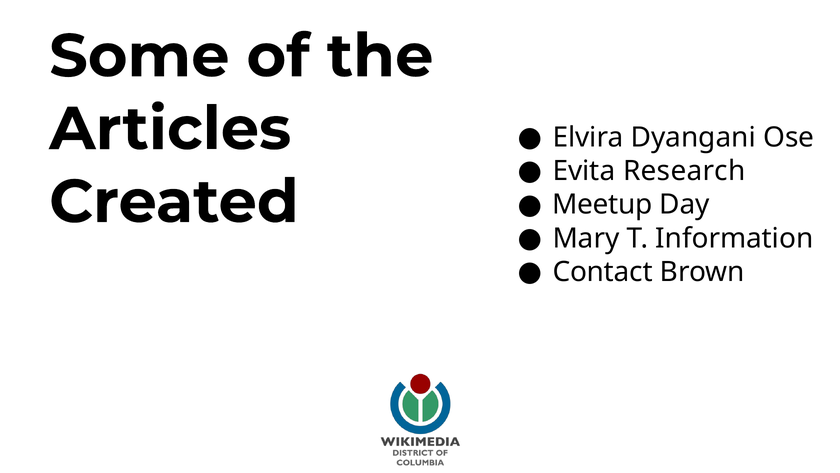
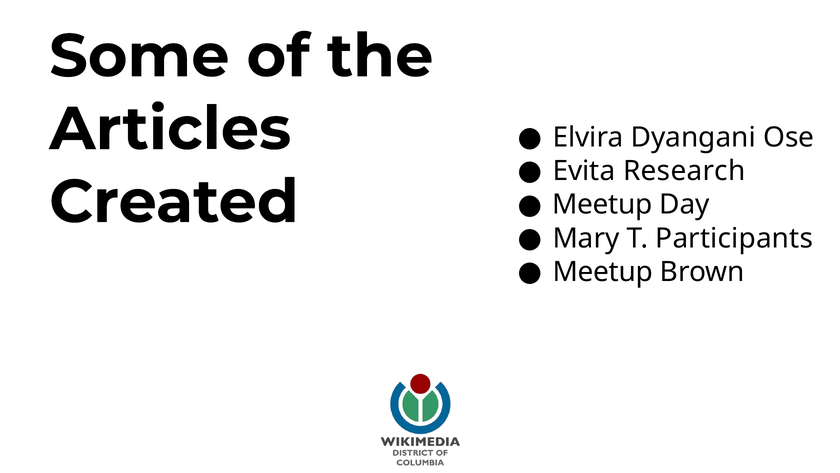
Information: Information -> Participants (734, 238)
Contact: Contact -> Meetup (603, 272)
